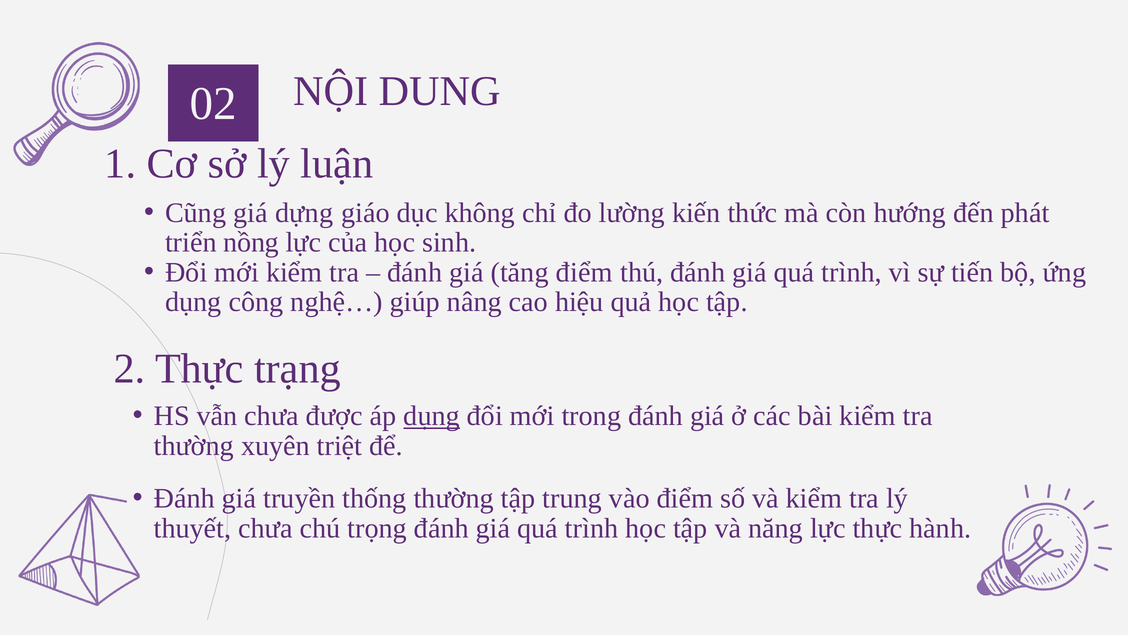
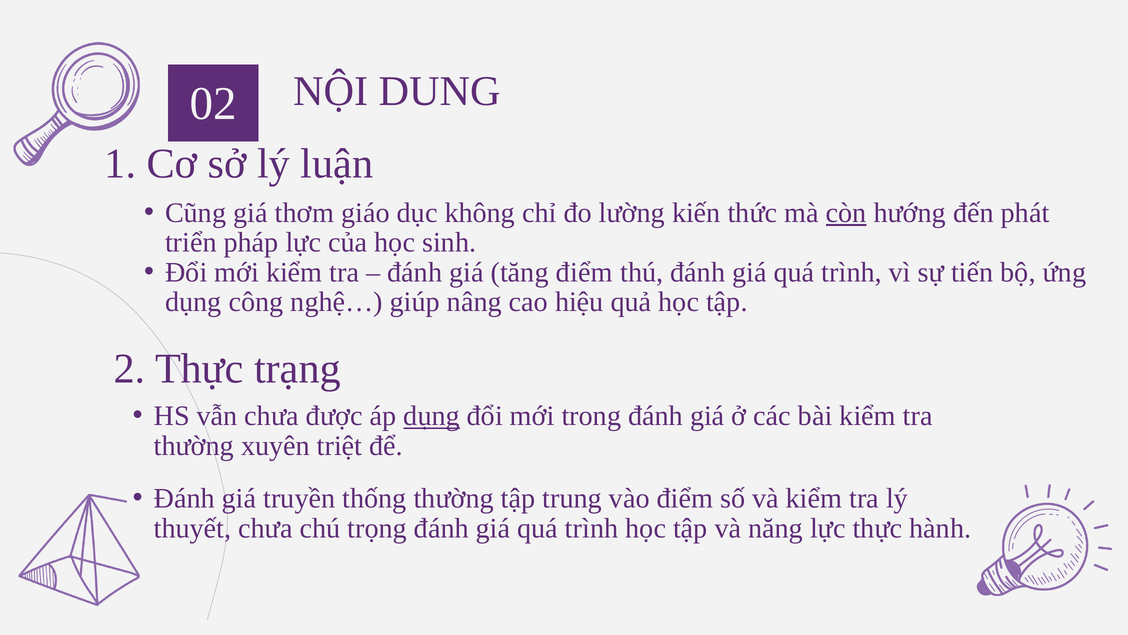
dựng: dựng -> thơm (304, 213)
còn underline: none -> present (846, 213)
nồng: nồng -> pháp (251, 242)
